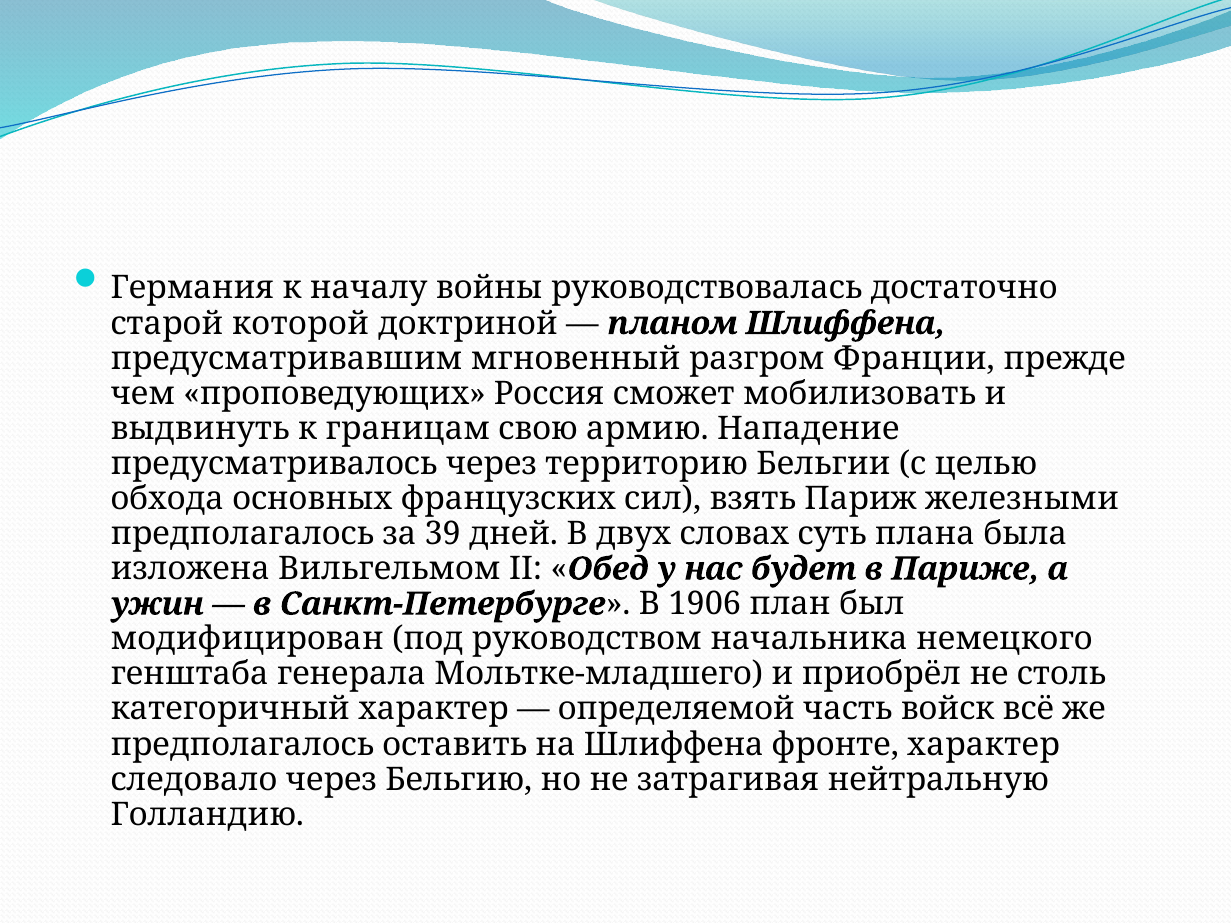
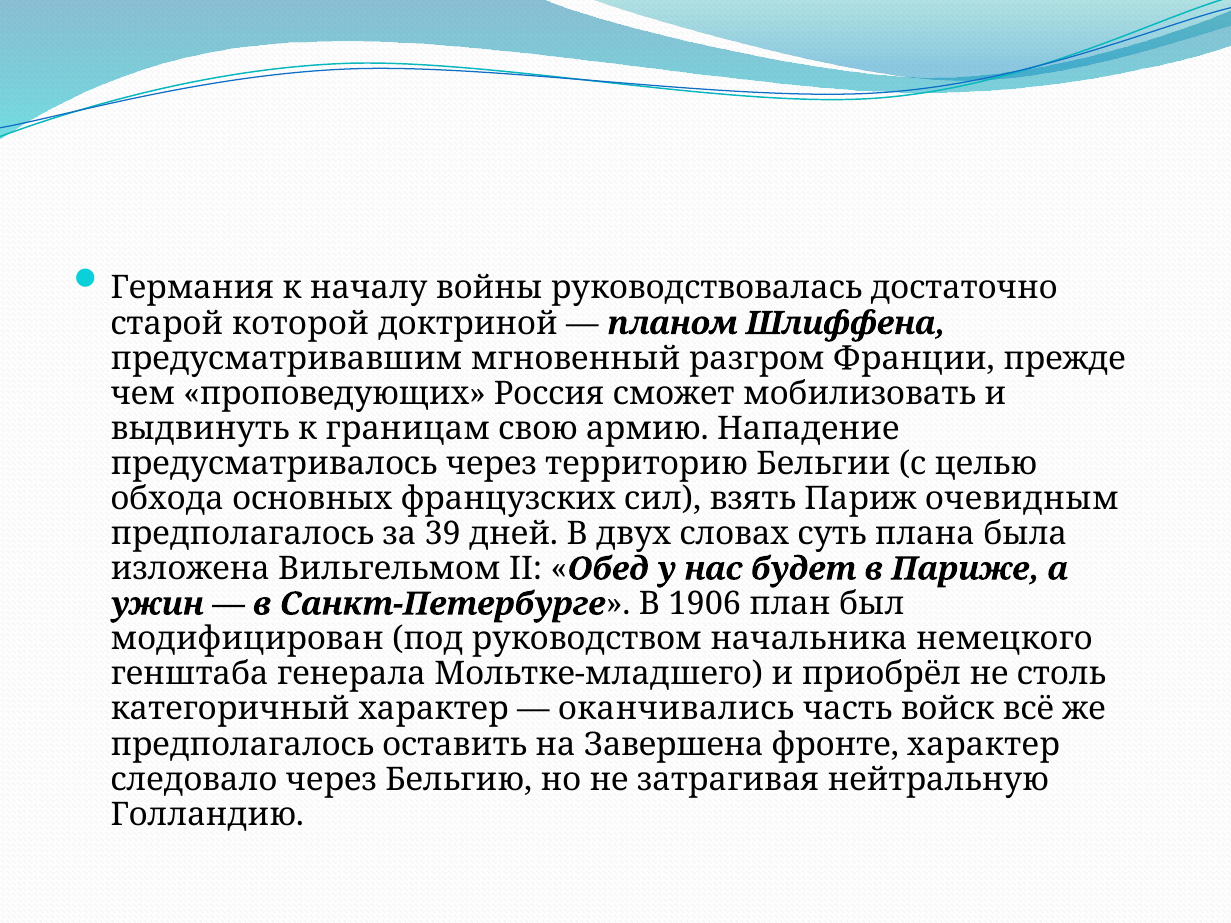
железными: железными -> очевидным (1022, 499)
определяемой: определяемой -> оканчивались (676, 709)
на Шлиффена: Шлиффена -> Завершена (674, 745)
